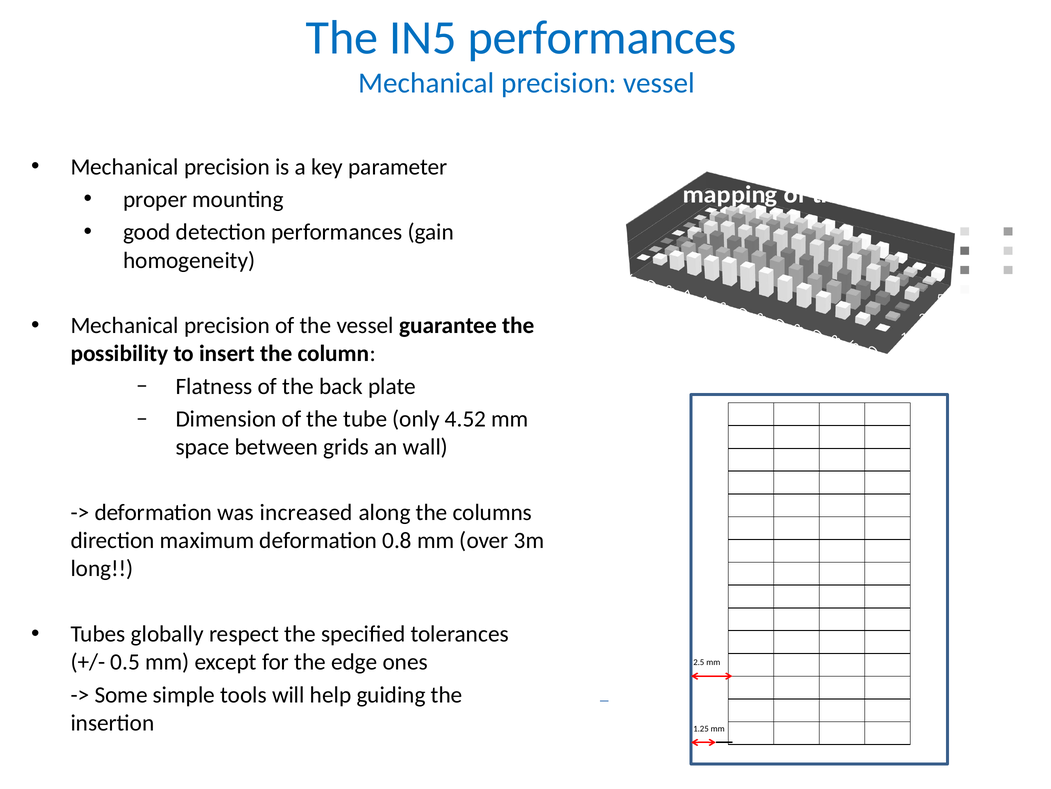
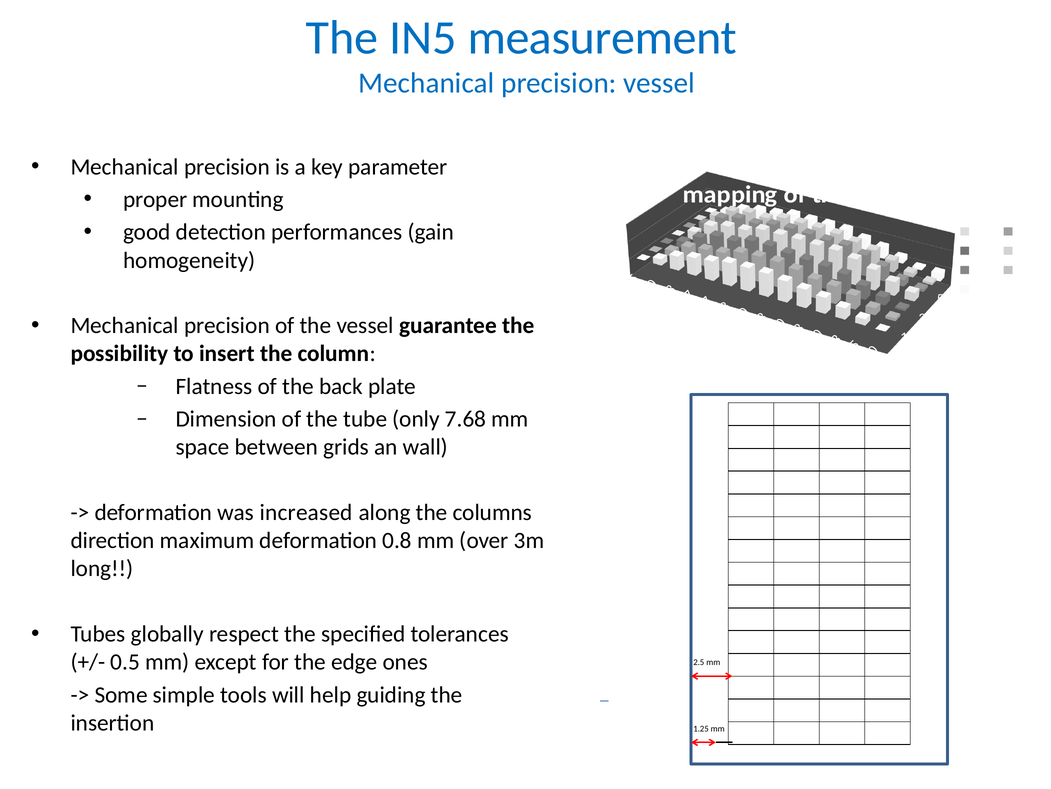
IN5 performances: performances -> measurement (602, 38)
4.52: 4.52 -> 7.68 (466, 419)
